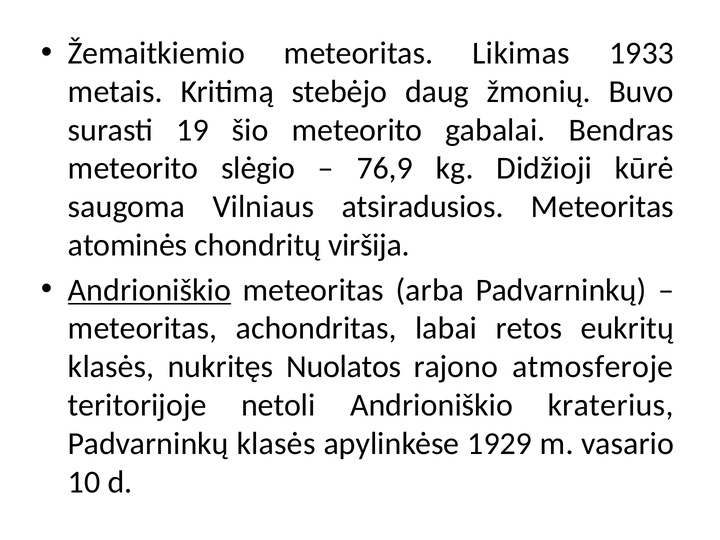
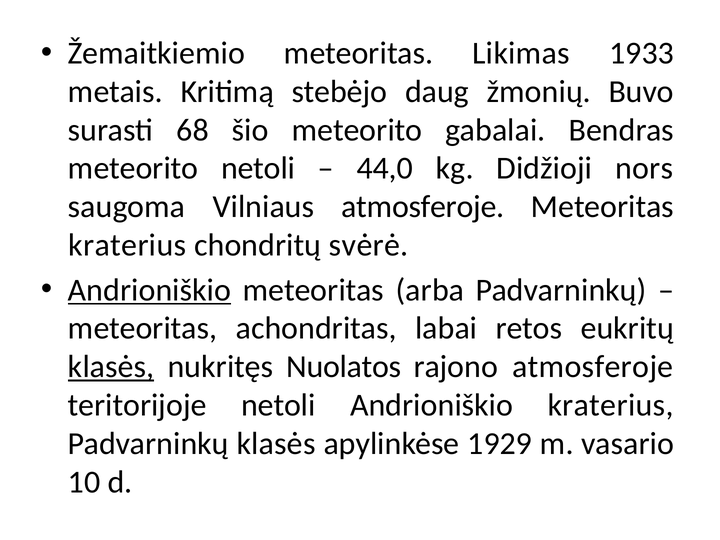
19: 19 -> 68 (193, 130)
meteorito slėgio: slėgio -> netoli (258, 168)
76,9: 76,9 -> 44,0 (385, 168)
kūrė: kūrė -> nors (644, 168)
Vilniaus atsiradusios: atsiradusios -> atmosferoje (423, 207)
atominės: atominės -> kraterius (127, 245)
viršija: viršija -> svėrė (369, 245)
klasės underline: none -> present (111, 367)
